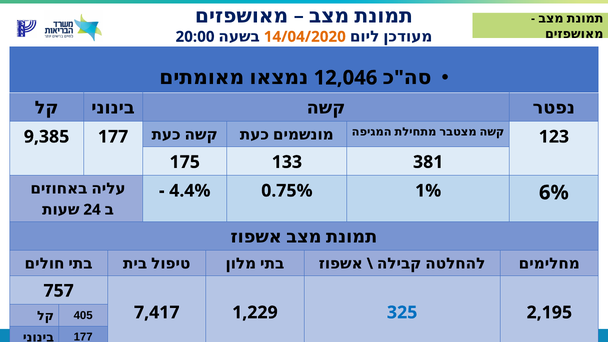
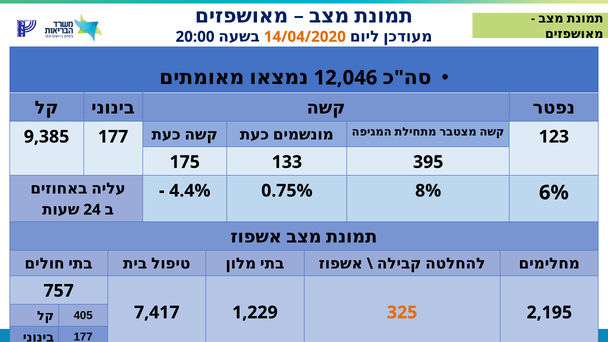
381: 381 -> 395 (428, 162)
1%: 1% -> 8% (428, 191)
325 colour: blue -> orange (402, 312)
